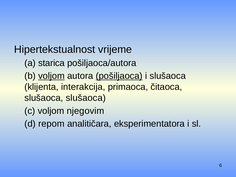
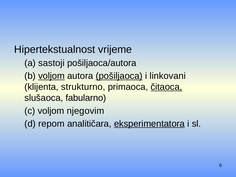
starica: starica -> sastoji (51, 63)
i slušaoca: slušaoca -> linkovani (168, 76)
interakcija: interakcija -> strukturno (83, 87)
čitaoca underline: none -> present (166, 87)
slušaoca slušaoca: slušaoca -> fabularno (86, 98)
eksperimentatora underline: none -> present (149, 124)
